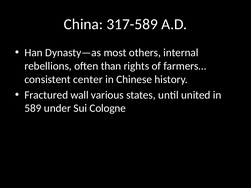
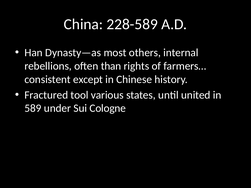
317-589: 317-589 -> 228-589 (132, 24)
center: center -> except (88, 79)
wall: wall -> tool (80, 95)
